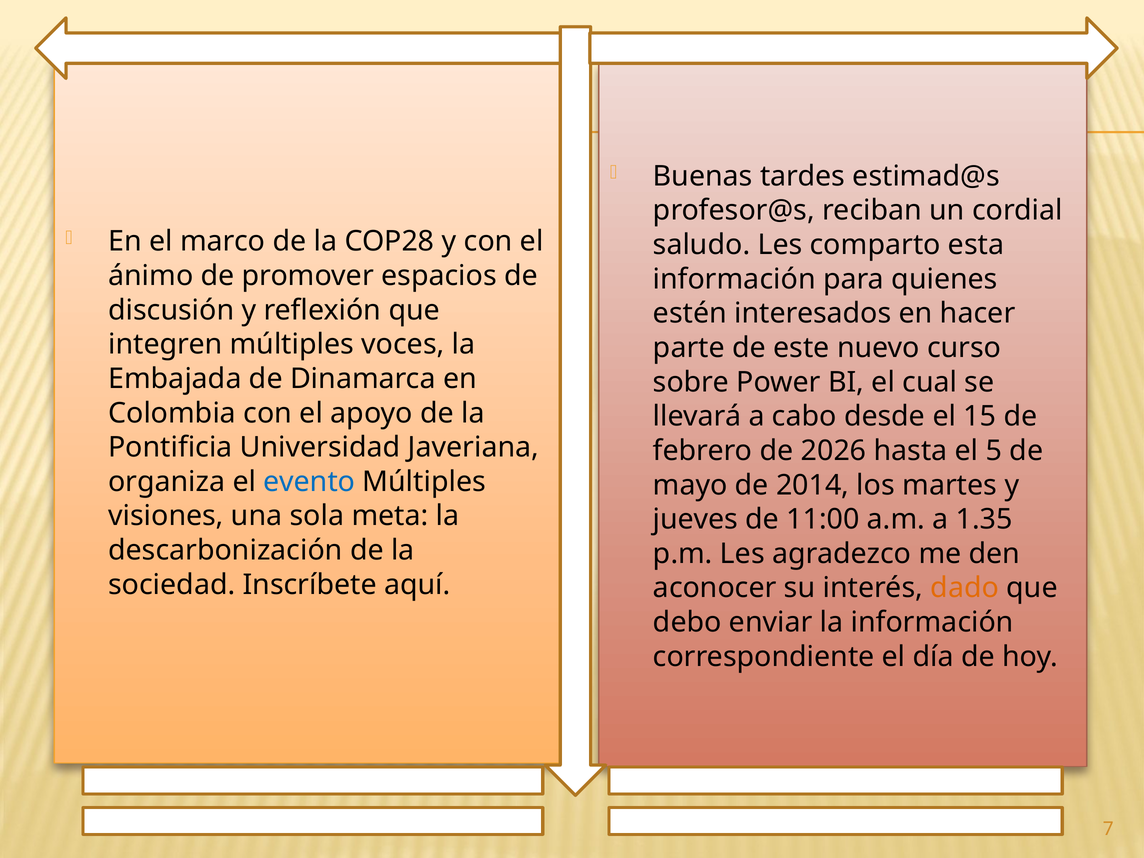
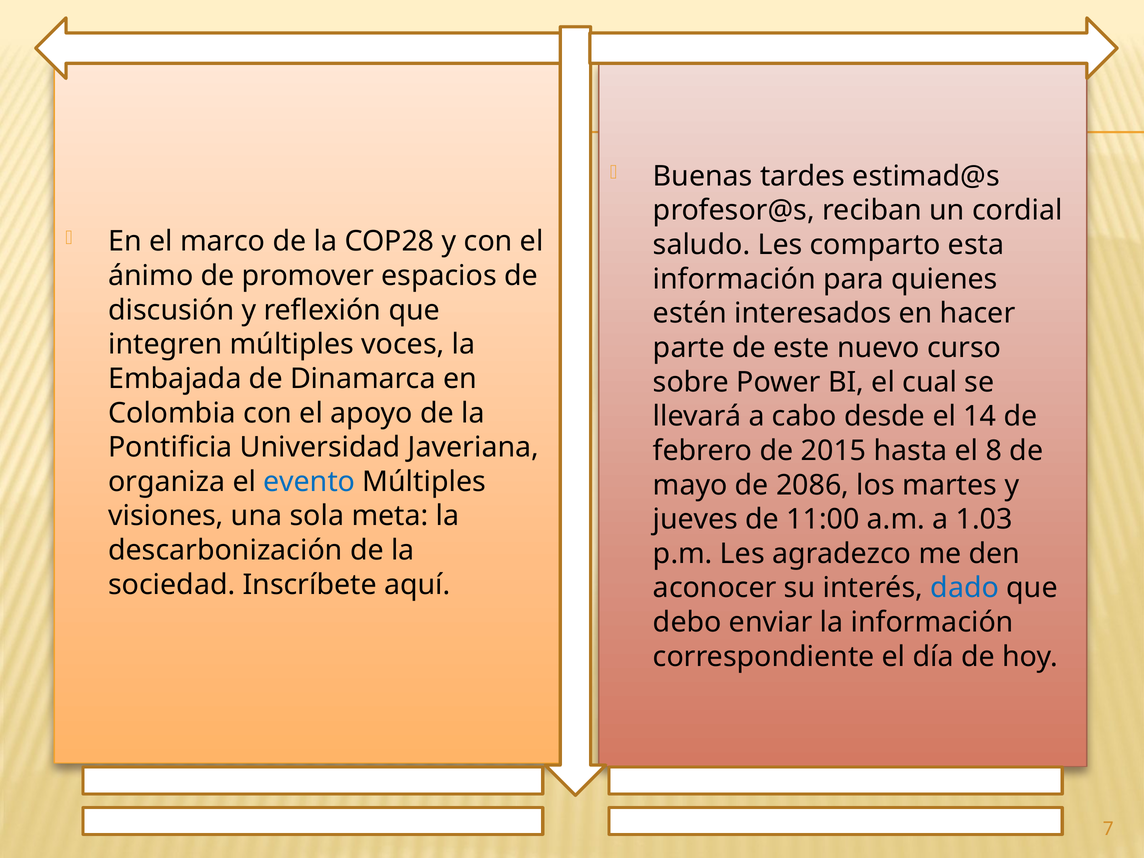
15: 15 -> 14 (980, 416)
2026: 2026 -> 2015 (834, 451)
5: 5 -> 8 (994, 451)
2014: 2014 -> 2086 (813, 485)
1.35: 1.35 -> 1.03 (984, 519)
dado colour: orange -> blue (965, 588)
